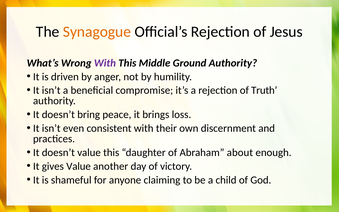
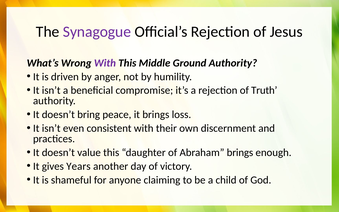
Synagogue colour: orange -> purple (97, 32)
Abraham about: about -> brings (240, 152)
gives Value: Value -> Years (78, 166)
